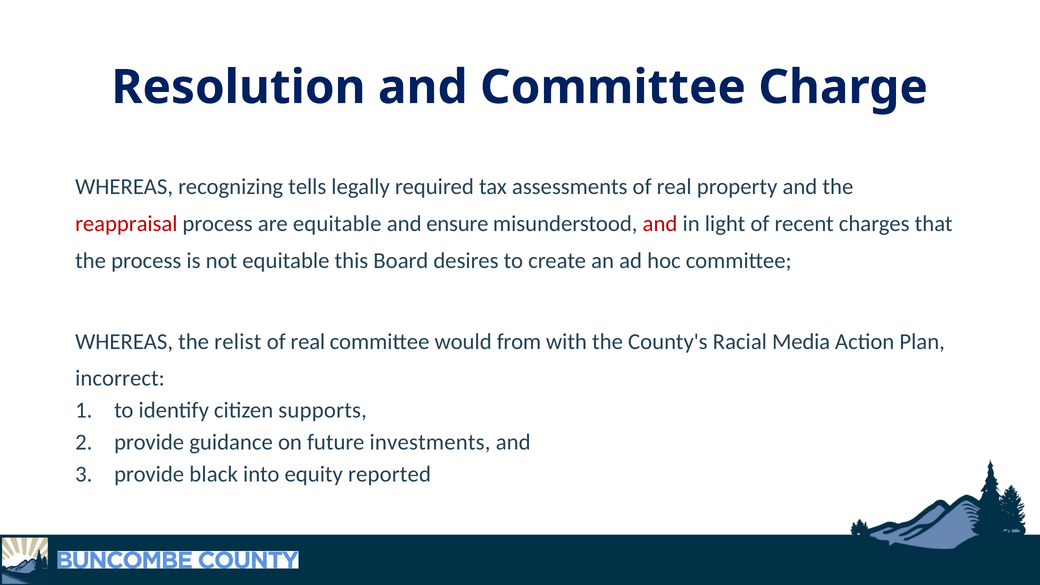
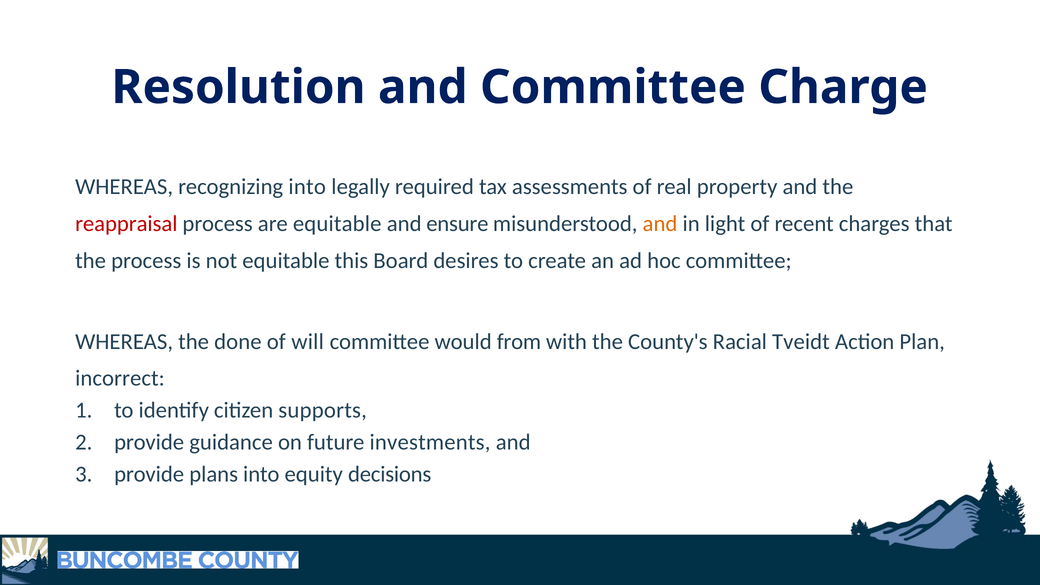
recognizing tells: tells -> into (307, 187)
and colour: red -> orange (660, 224)
relist: relist -> done (238, 342)
real: real -> will (308, 342)
Media: Media -> Tveidt (801, 342)
black: black -> plans (214, 474)
reported: reported -> decisions (390, 474)
